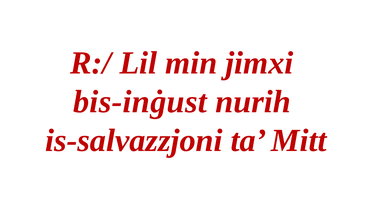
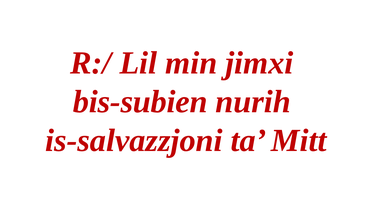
bis-inġust: bis-inġust -> bis-subien (140, 102)
